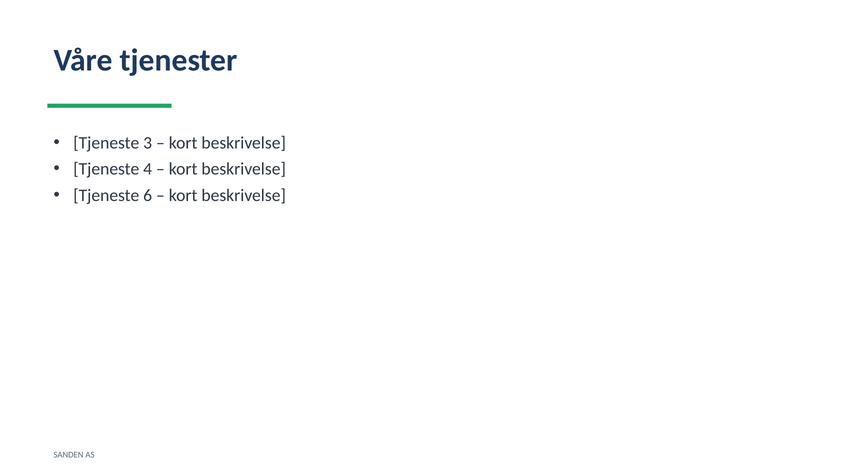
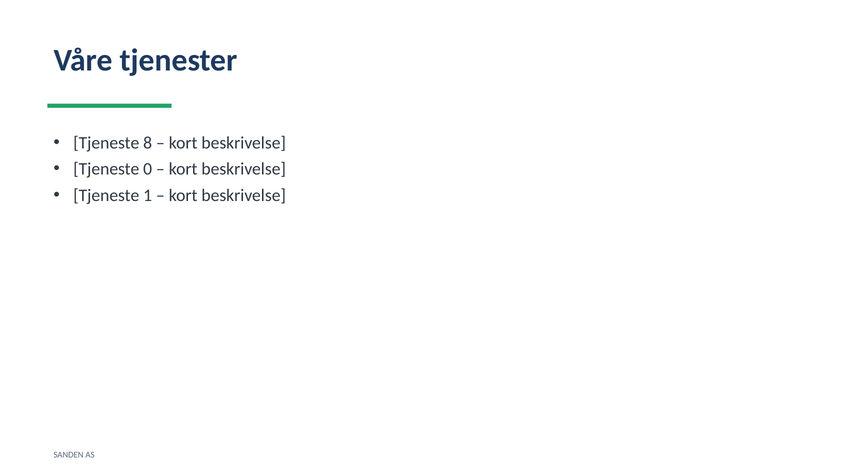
3: 3 -> 8 (148, 143)
4: 4 -> 0 (148, 169)
6: 6 -> 1 (148, 195)
